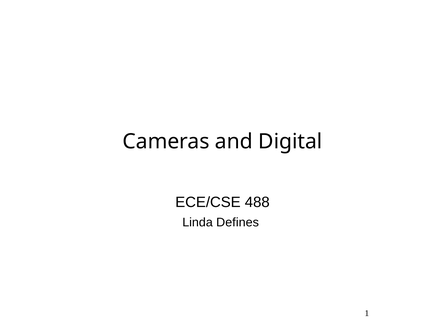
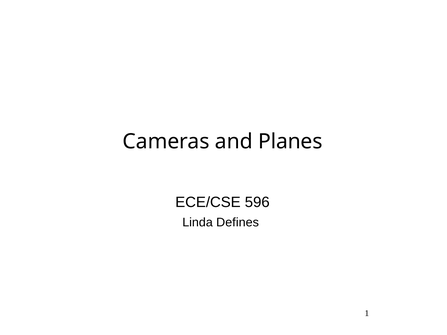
Digital: Digital -> Planes (290, 142)
488: 488 -> 596 (257, 202)
